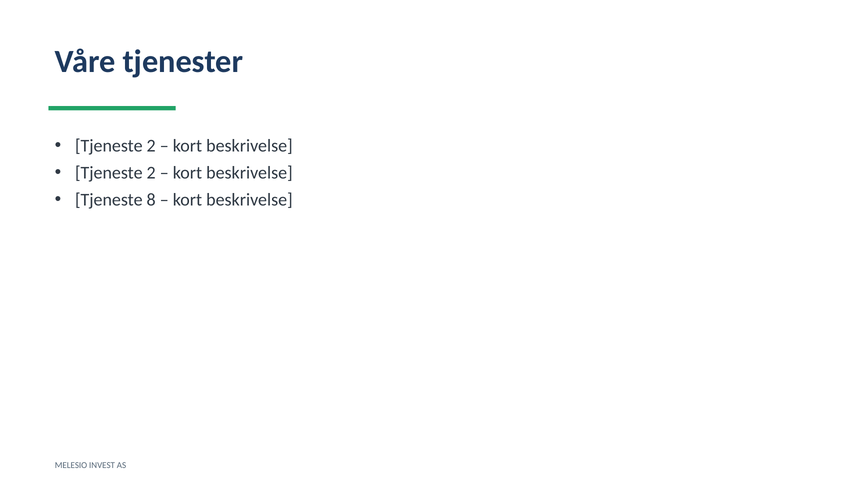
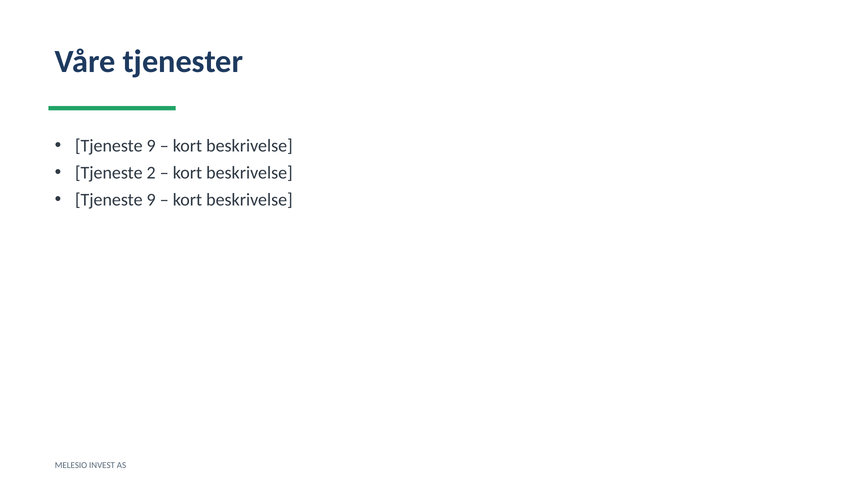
2: 2 -> 9 (151, 146)
8: 8 -> 9 (151, 200)
